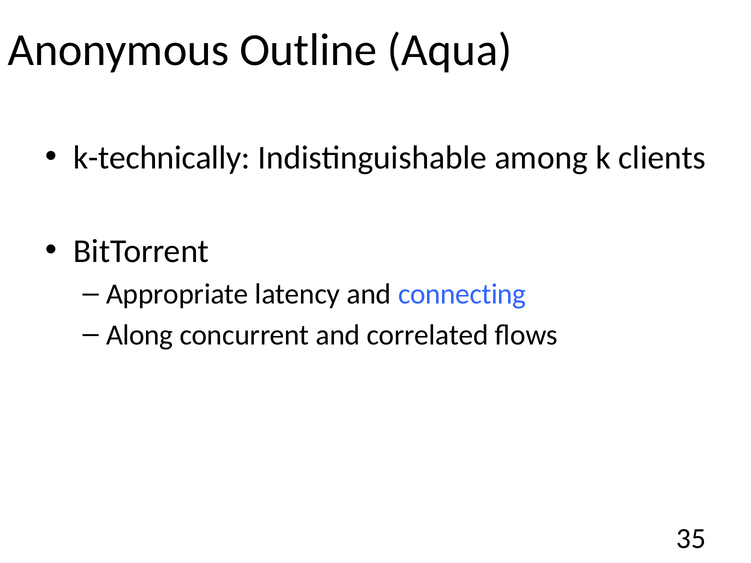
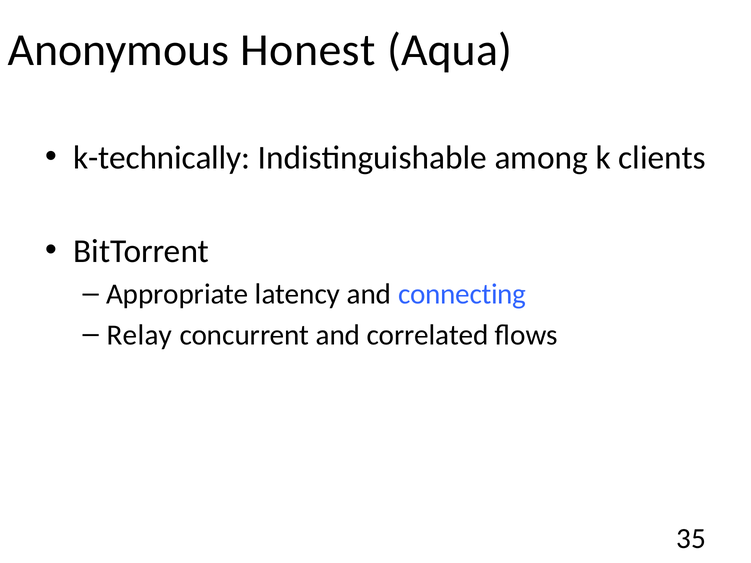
Outline: Outline -> Honest (308, 50)
Along: Along -> Relay (139, 335)
